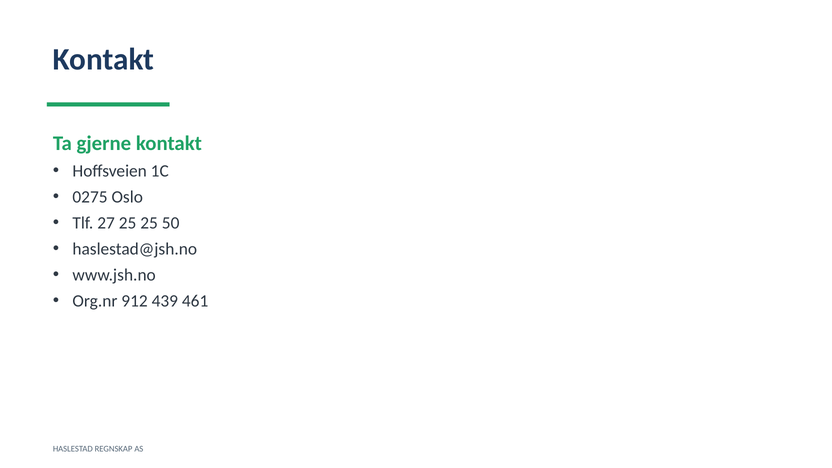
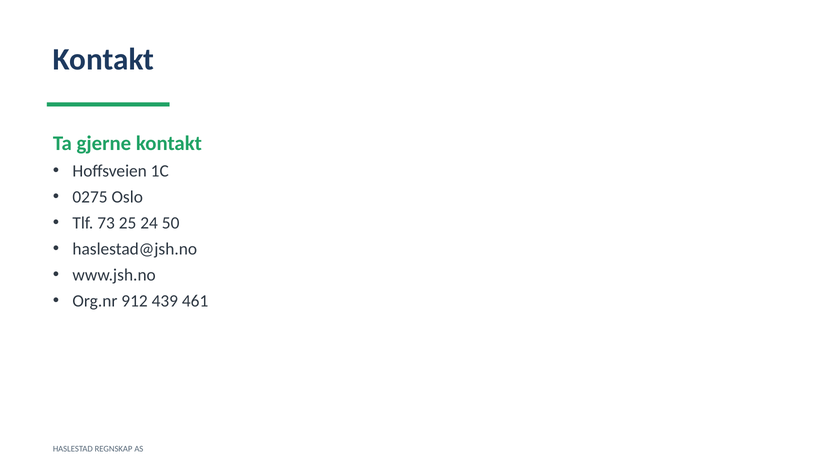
27: 27 -> 73 (106, 223)
25 25: 25 -> 24 (149, 223)
